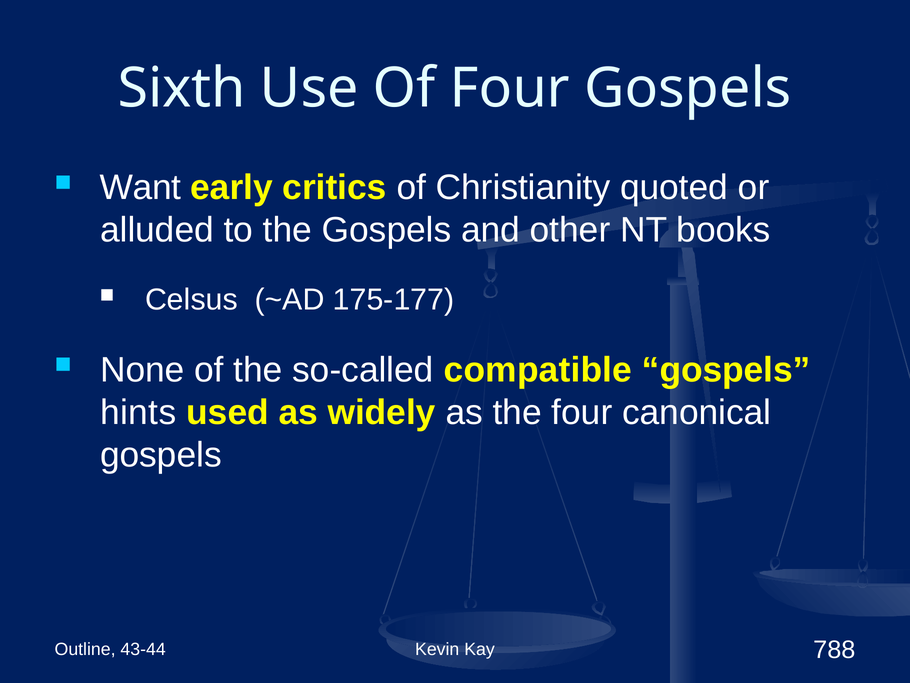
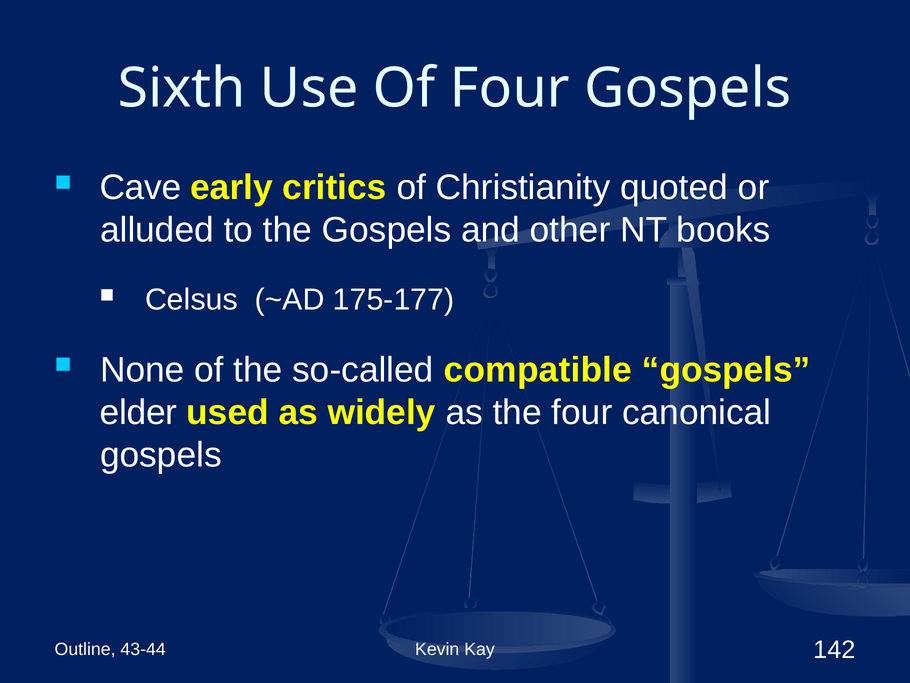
Want: Want -> Cave (141, 188)
hints: hints -> elder (139, 412)
788: 788 -> 142 (834, 649)
